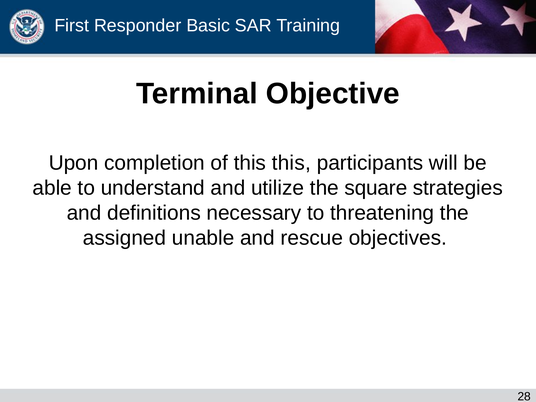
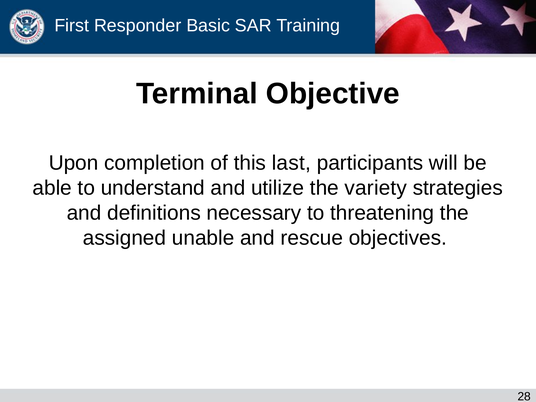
this this: this -> last (291, 163)
square: square -> variety (376, 188)
